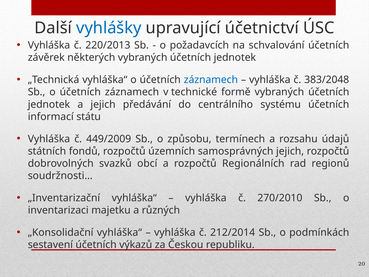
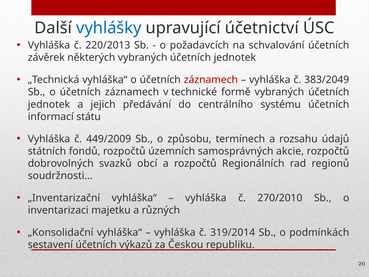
záznamech colour: blue -> red (211, 80)
383/2048: 383/2048 -> 383/2049 (327, 80)
samosprávných jejich: jejich -> akcie (290, 151)
212/2014: 212/2014 -> 319/2014 (233, 232)
